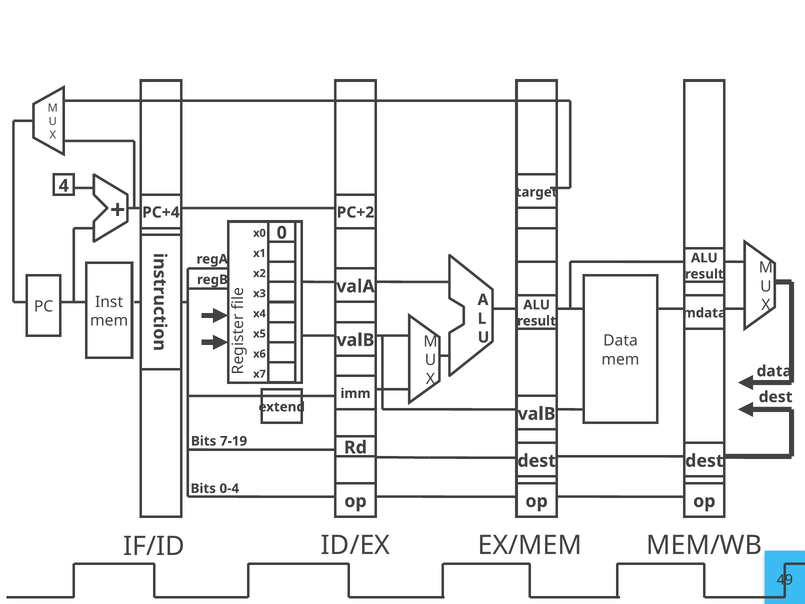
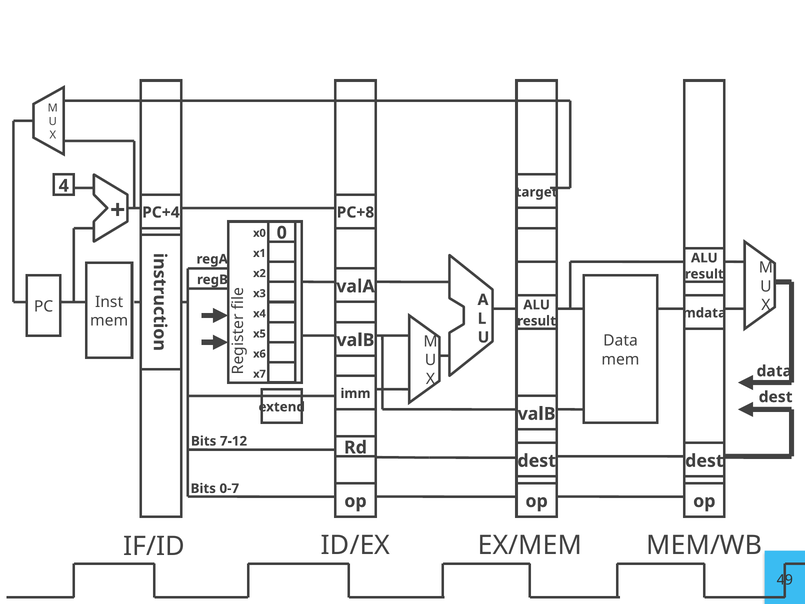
PC+2: PC+2 -> PC+8 (355, 212)
7-19: 7-19 -> 7-12 (234, 441)
0-4: 0-4 -> 0-7 (229, 488)
